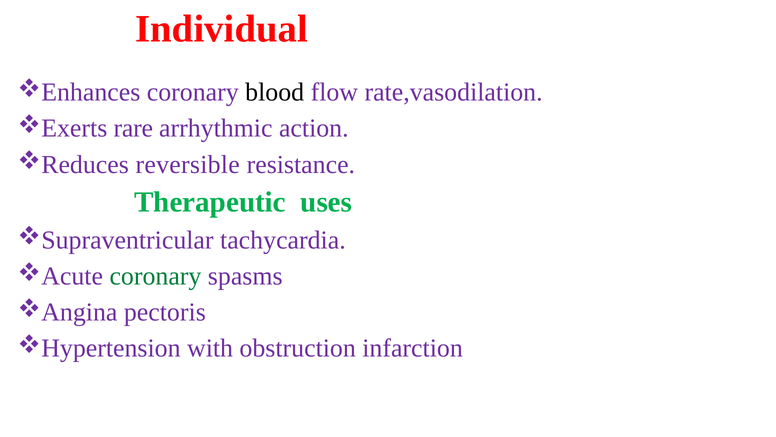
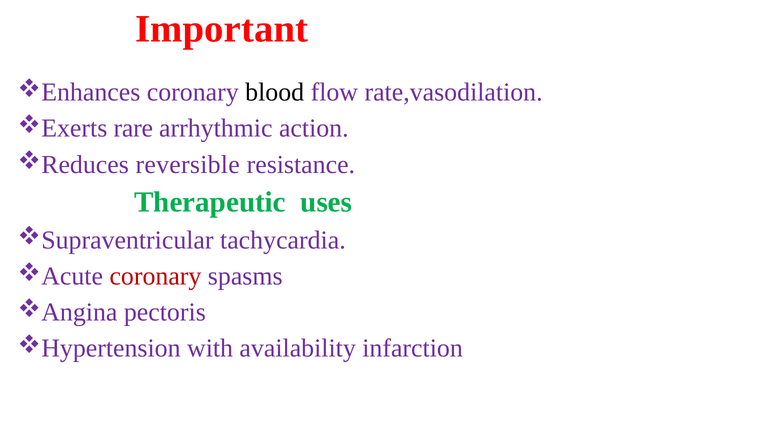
Individual: Individual -> Important (222, 29)
coronary colour: green -> red (155, 276)
obstruction: obstruction -> availability (298, 348)
